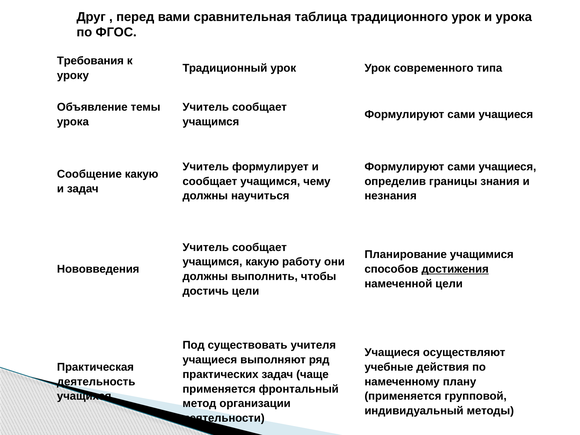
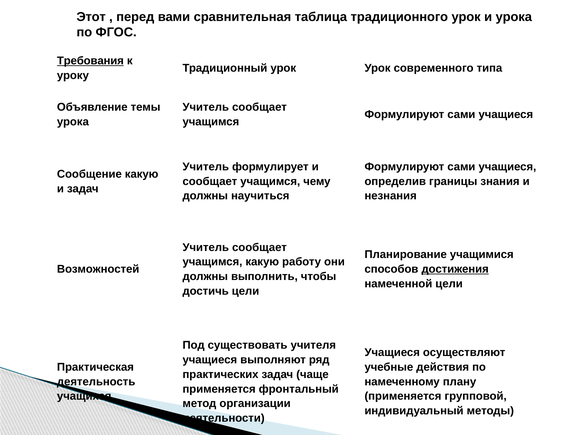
Друг: Друг -> Этот (91, 17)
Требования underline: none -> present (90, 61)
Нововведения: Нововведения -> Возможностей (98, 269)
